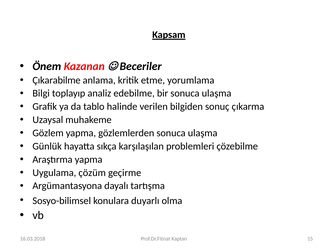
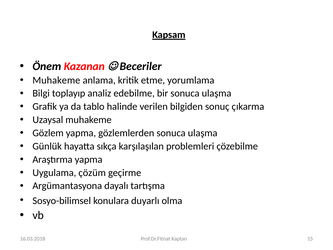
Çıkarabilme: Çıkarabilme -> Muhakeme (56, 80)
